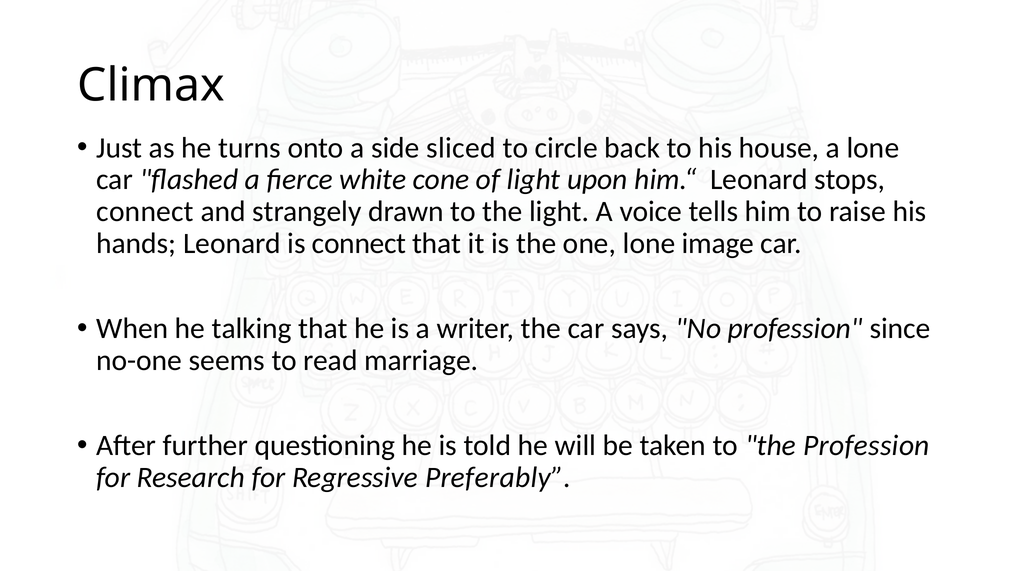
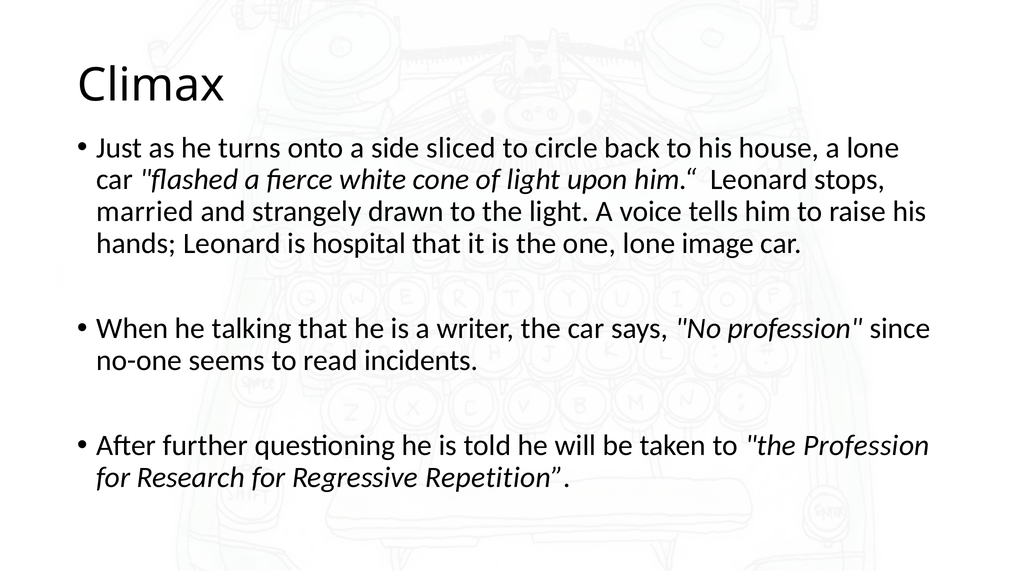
connect: connect -> married (145, 211)
is connect: connect -> hospital (359, 243)
marriage: marriage -> incidents (421, 360)
Preferably: Preferably -> Repetition (498, 477)
